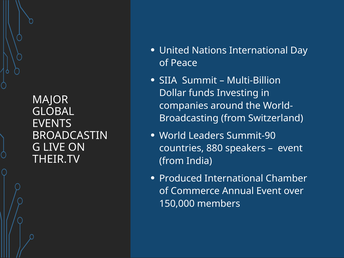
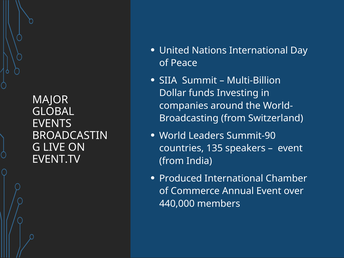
880: 880 -> 135 (215, 148)
THEIR.TV: THEIR.TV -> EVENT.TV (56, 159)
150,000: 150,000 -> 440,000 (177, 204)
